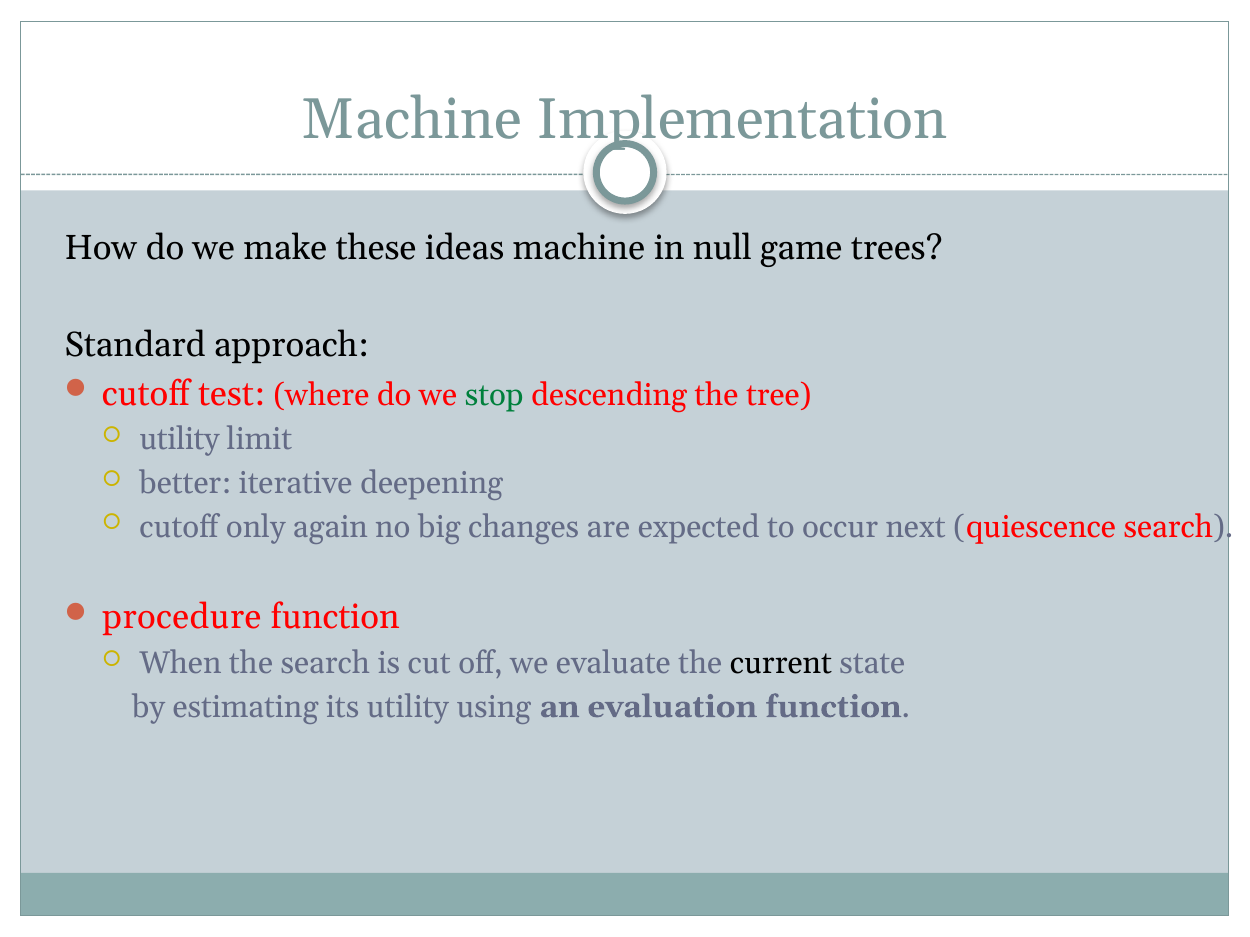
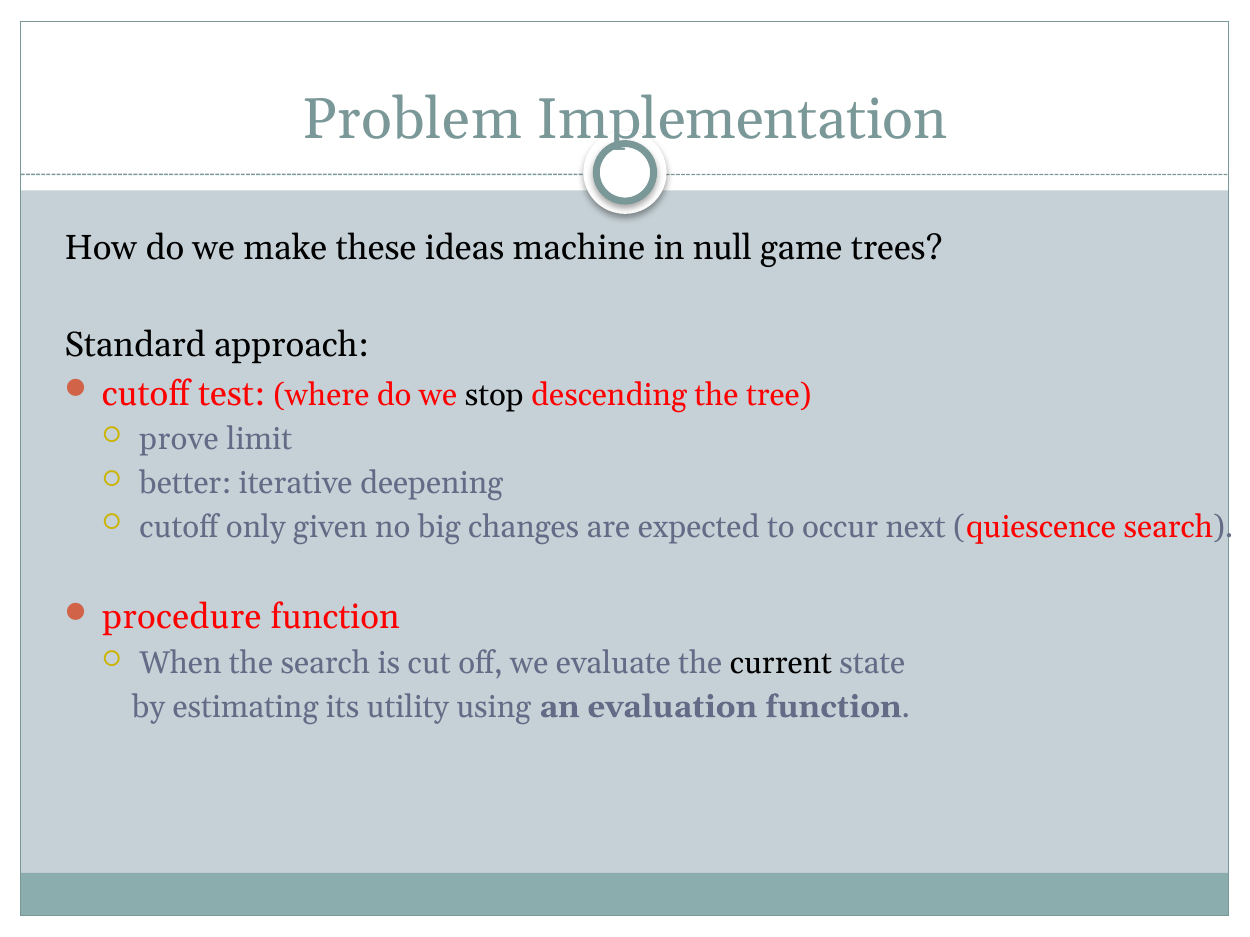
Machine: Machine -> Problem (412, 120)
stop colour: green -> black (494, 395)
utility: utility -> prove (179, 440)
again: again -> given (330, 527)
